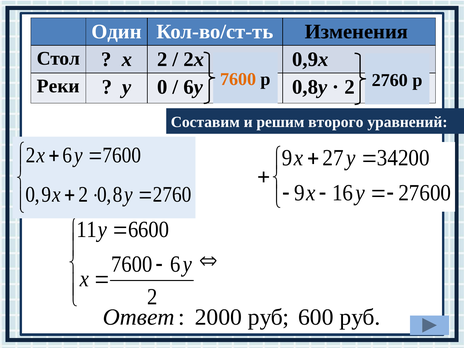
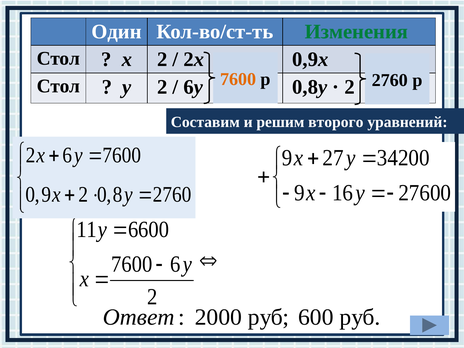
Изменения colour: black -> green (356, 32)
Реки: Реки -> Стол (58, 86)
у 0: 0 -> 2 (162, 87)
